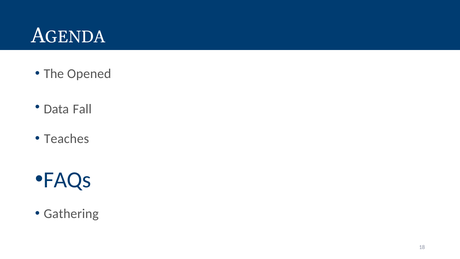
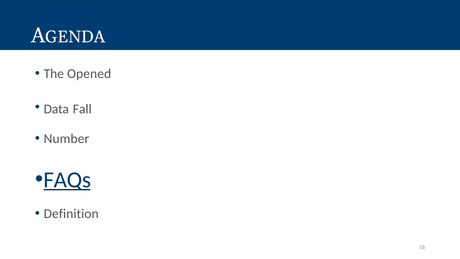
Teaches: Teaches -> Number (66, 139)
FAQs underline: none -> present (67, 180)
Gathering: Gathering -> Definition (71, 214)
